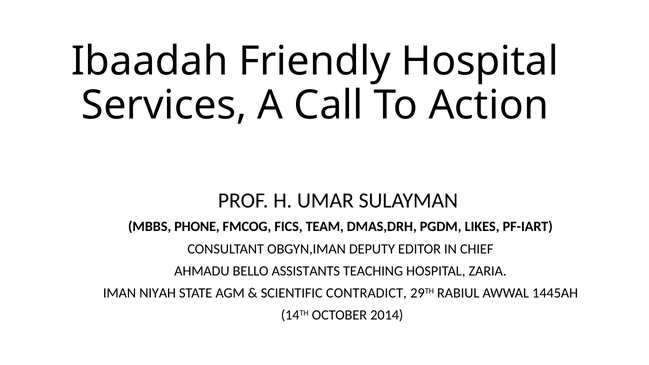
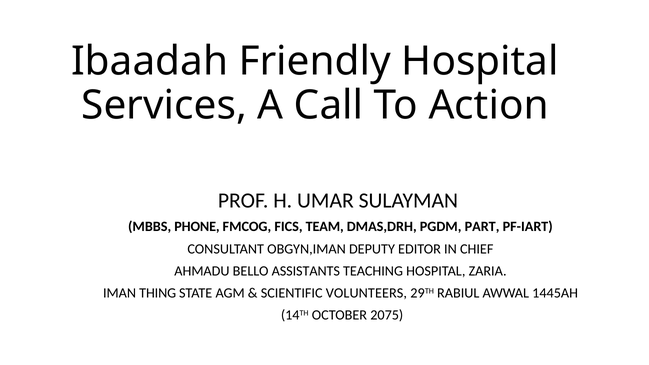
LIKES: LIKES -> PART (482, 227)
NIYAH: NIYAH -> THING (158, 293)
CONTRADICT: CONTRADICT -> VOLUNTEERS (366, 293)
2014: 2014 -> 2075 (387, 315)
